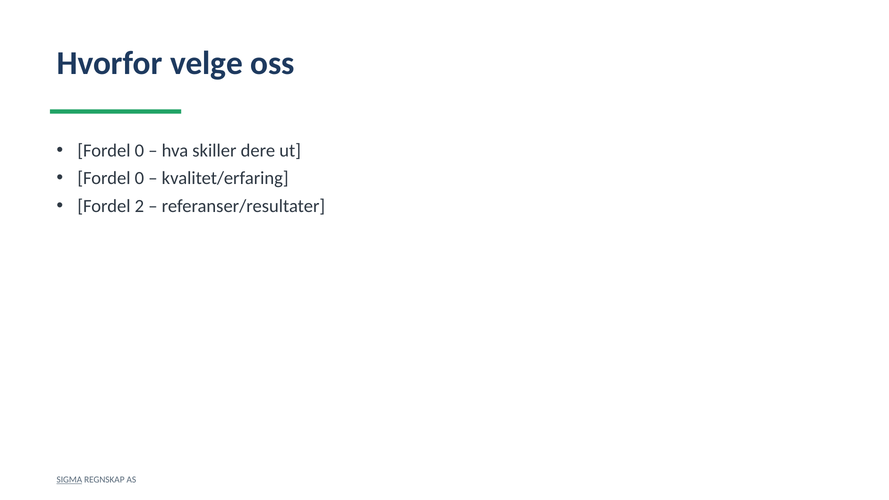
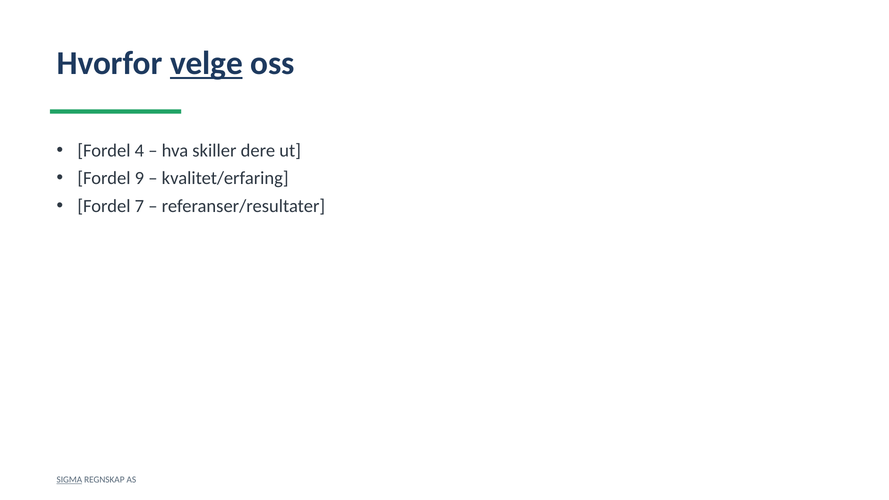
velge underline: none -> present (206, 63)
0: 0 -> 4 (139, 151)
0: 0 -> 9 (139, 178)
2: 2 -> 7 (139, 206)
